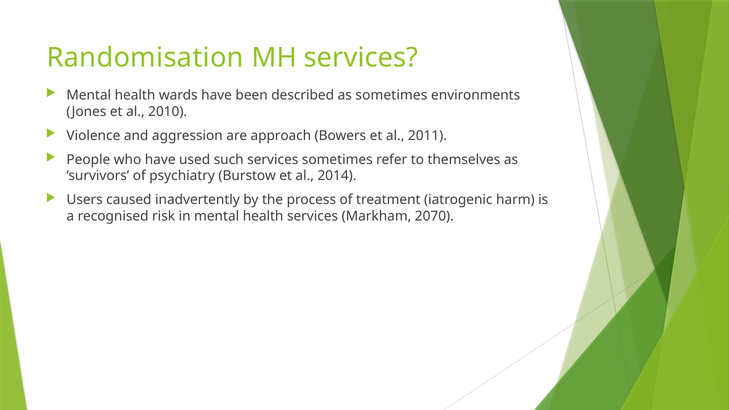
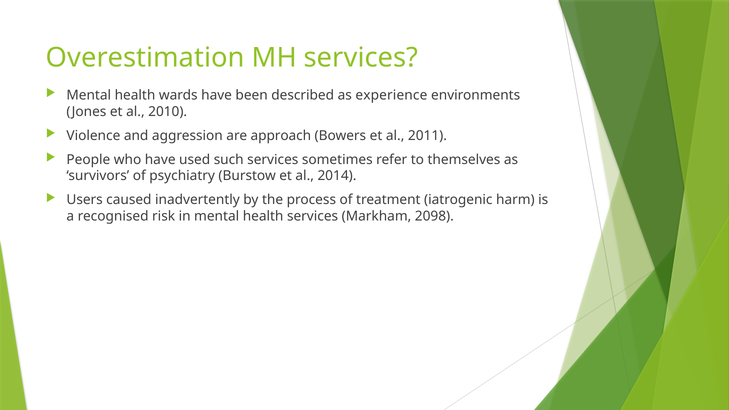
Randomisation: Randomisation -> Overestimation (145, 57)
as sometimes: sometimes -> experience (391, 95)
2070: 2070 -> 2098 (434, 216)
